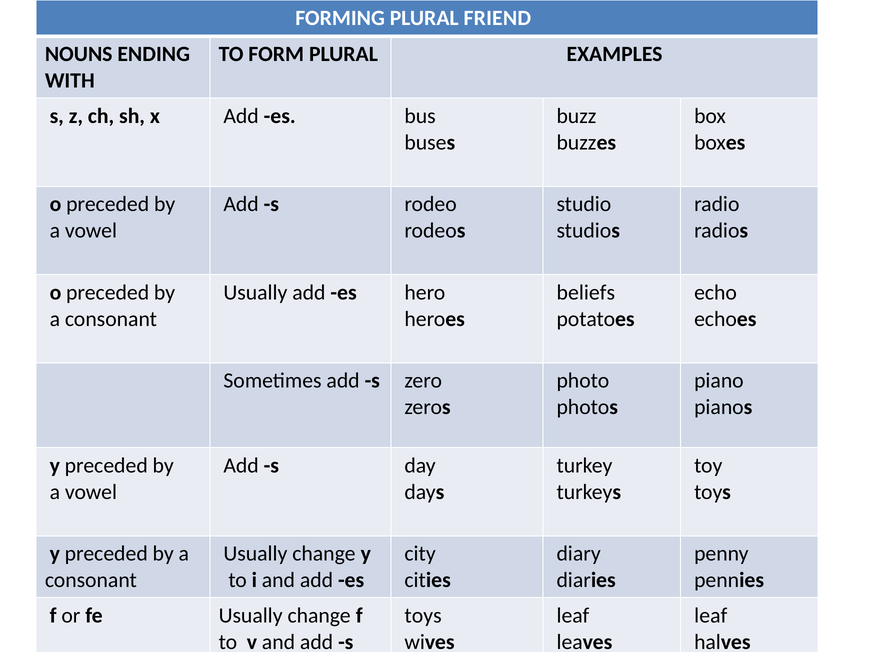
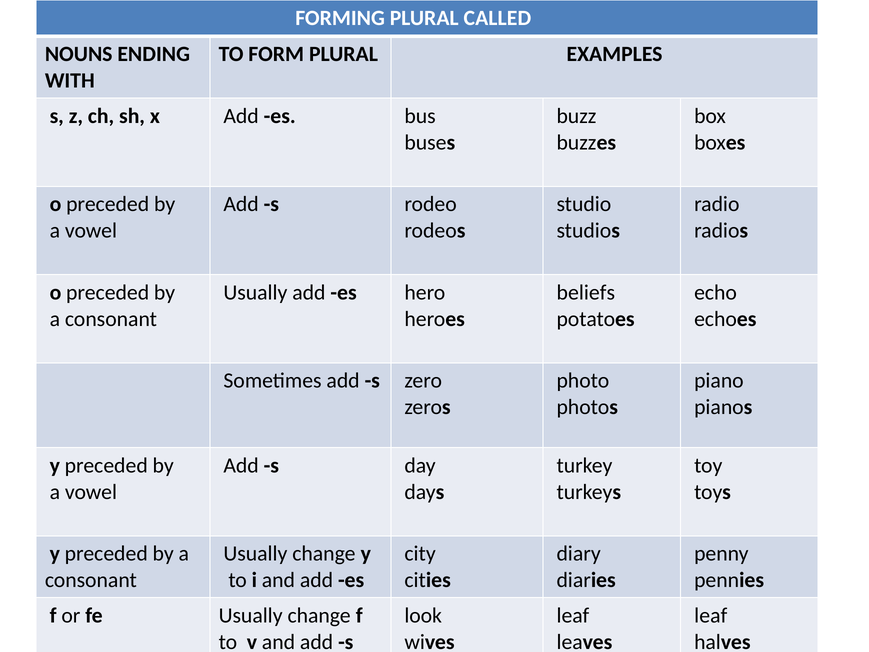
FRIEND: FRIEND -> CALLED (497, 18)
toys: toys -> look (423, 615)
